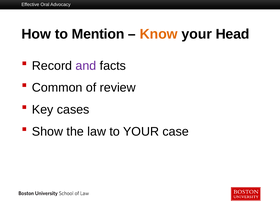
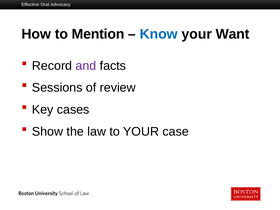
Know colour: orange -> blue (159, 34)
Head: Head -> Want (233, 34)
Common: Common -> Sessions (57, 88)
